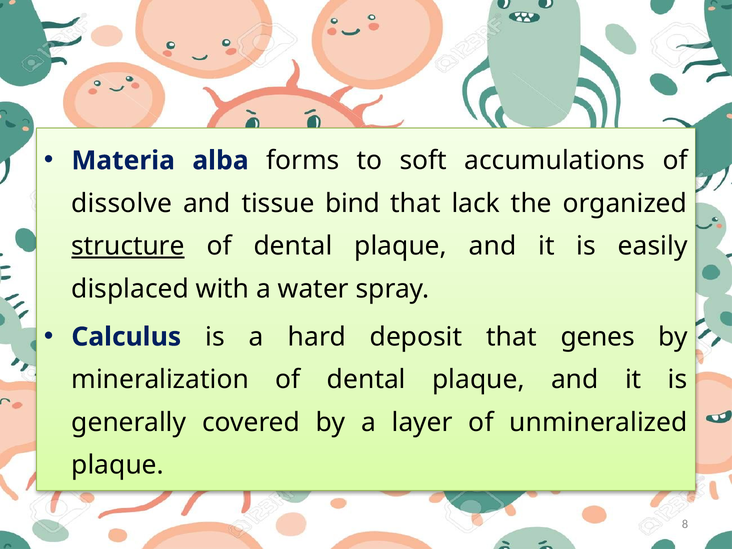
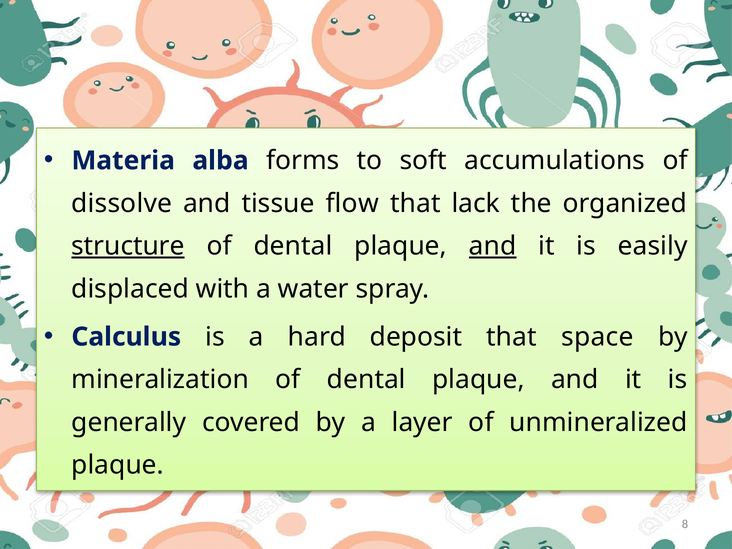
bind: bind -> flow (352, 203)
and underline: none -> present (493, 246)
genes: genes -> space (597, 337)
